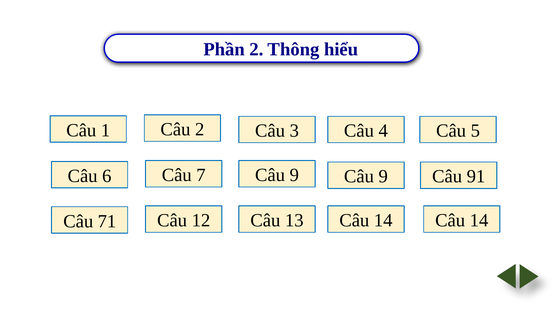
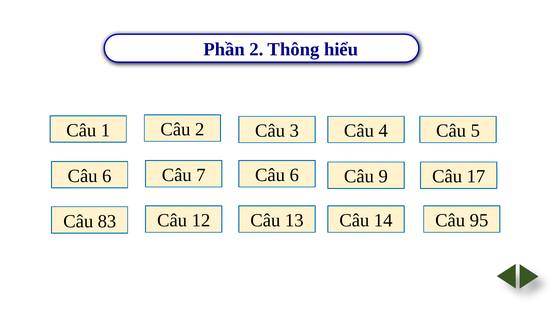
7 Câu 9: 9 -> 6 (294, 175)
91: 91 -> 17 (476, 176)
14 Câu 14: 14 -> 95 (479, 220)
71: 71 -> 83 (107, 221)
